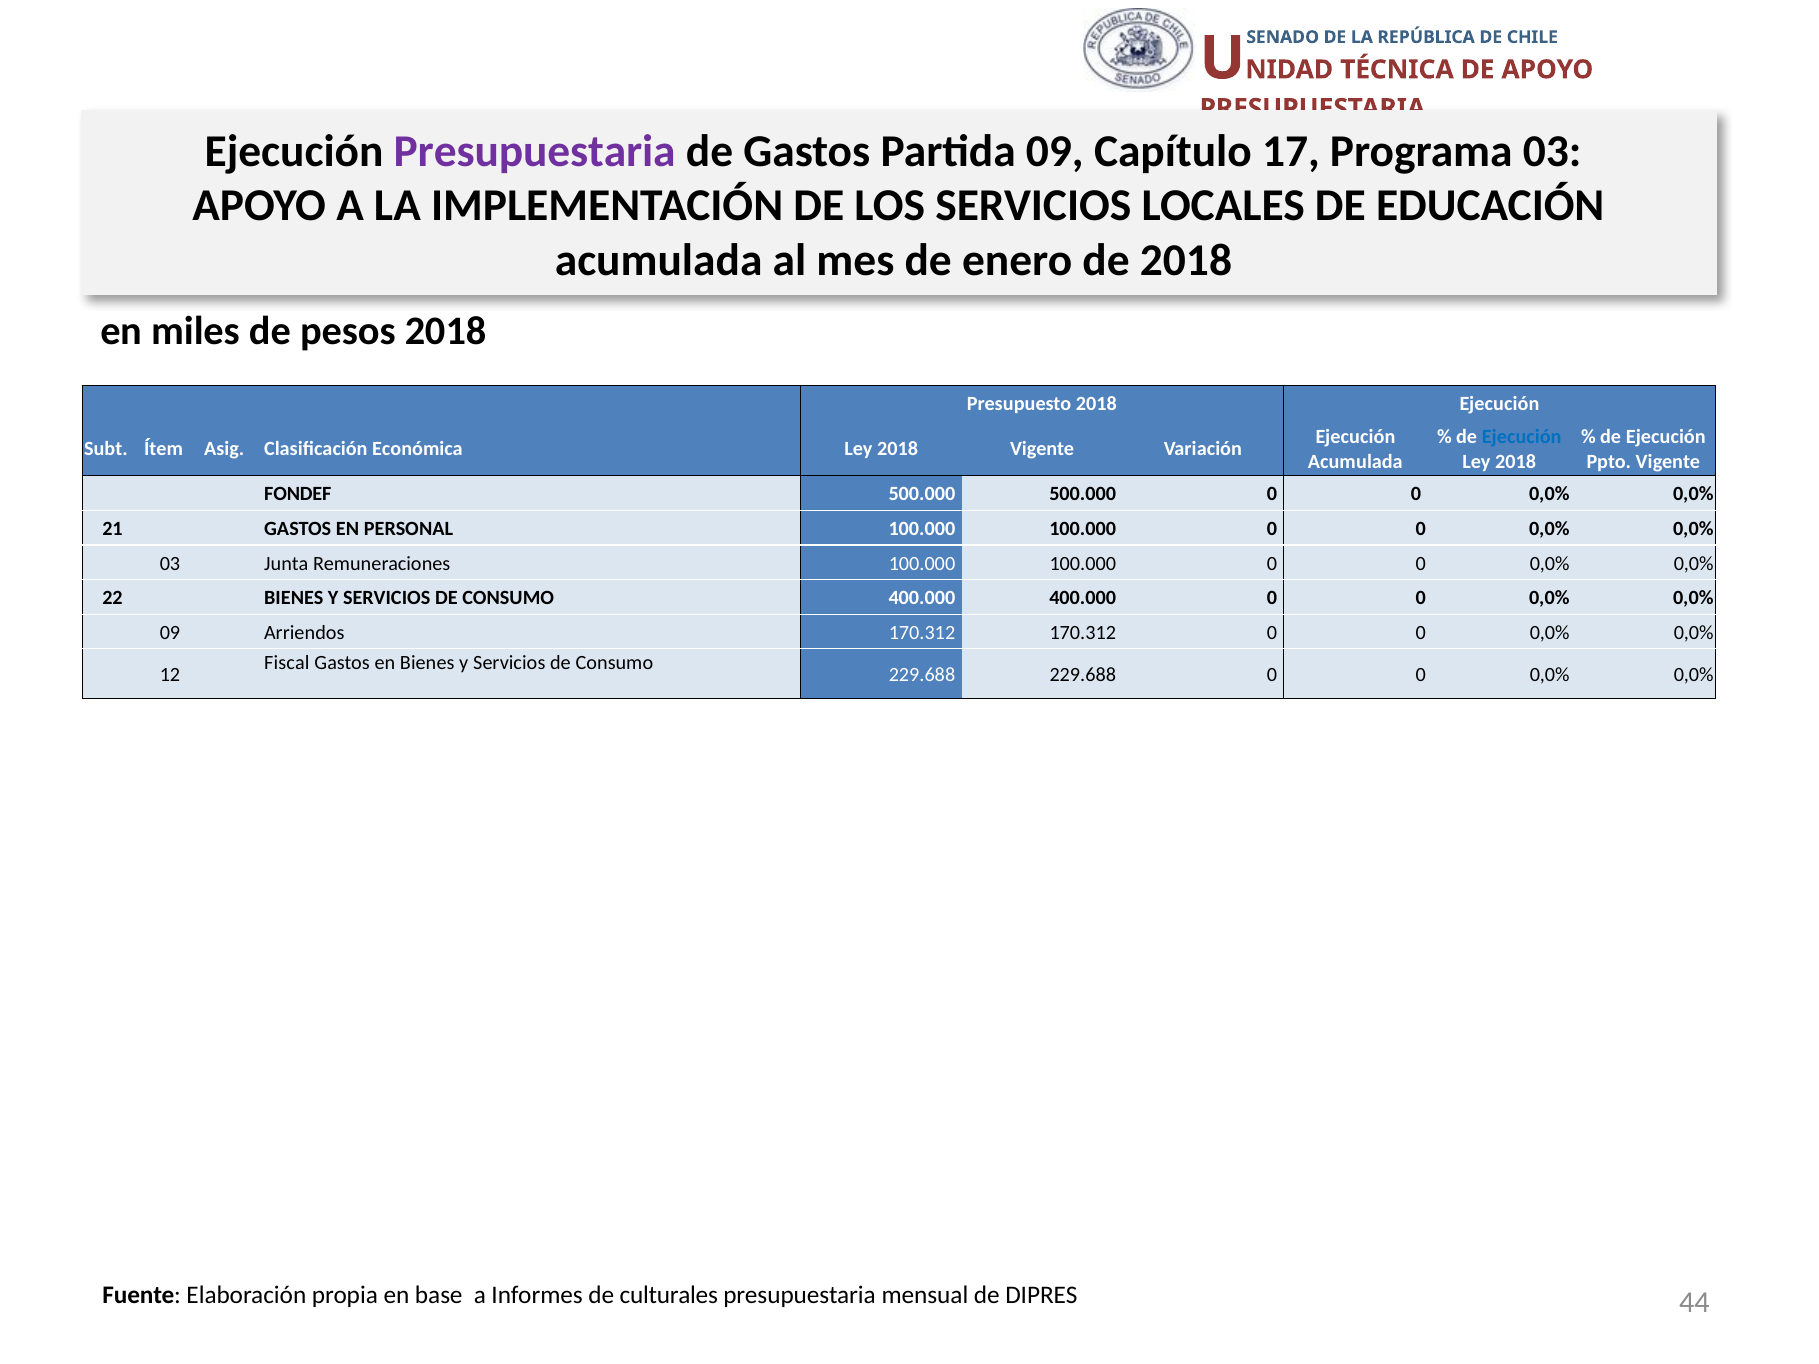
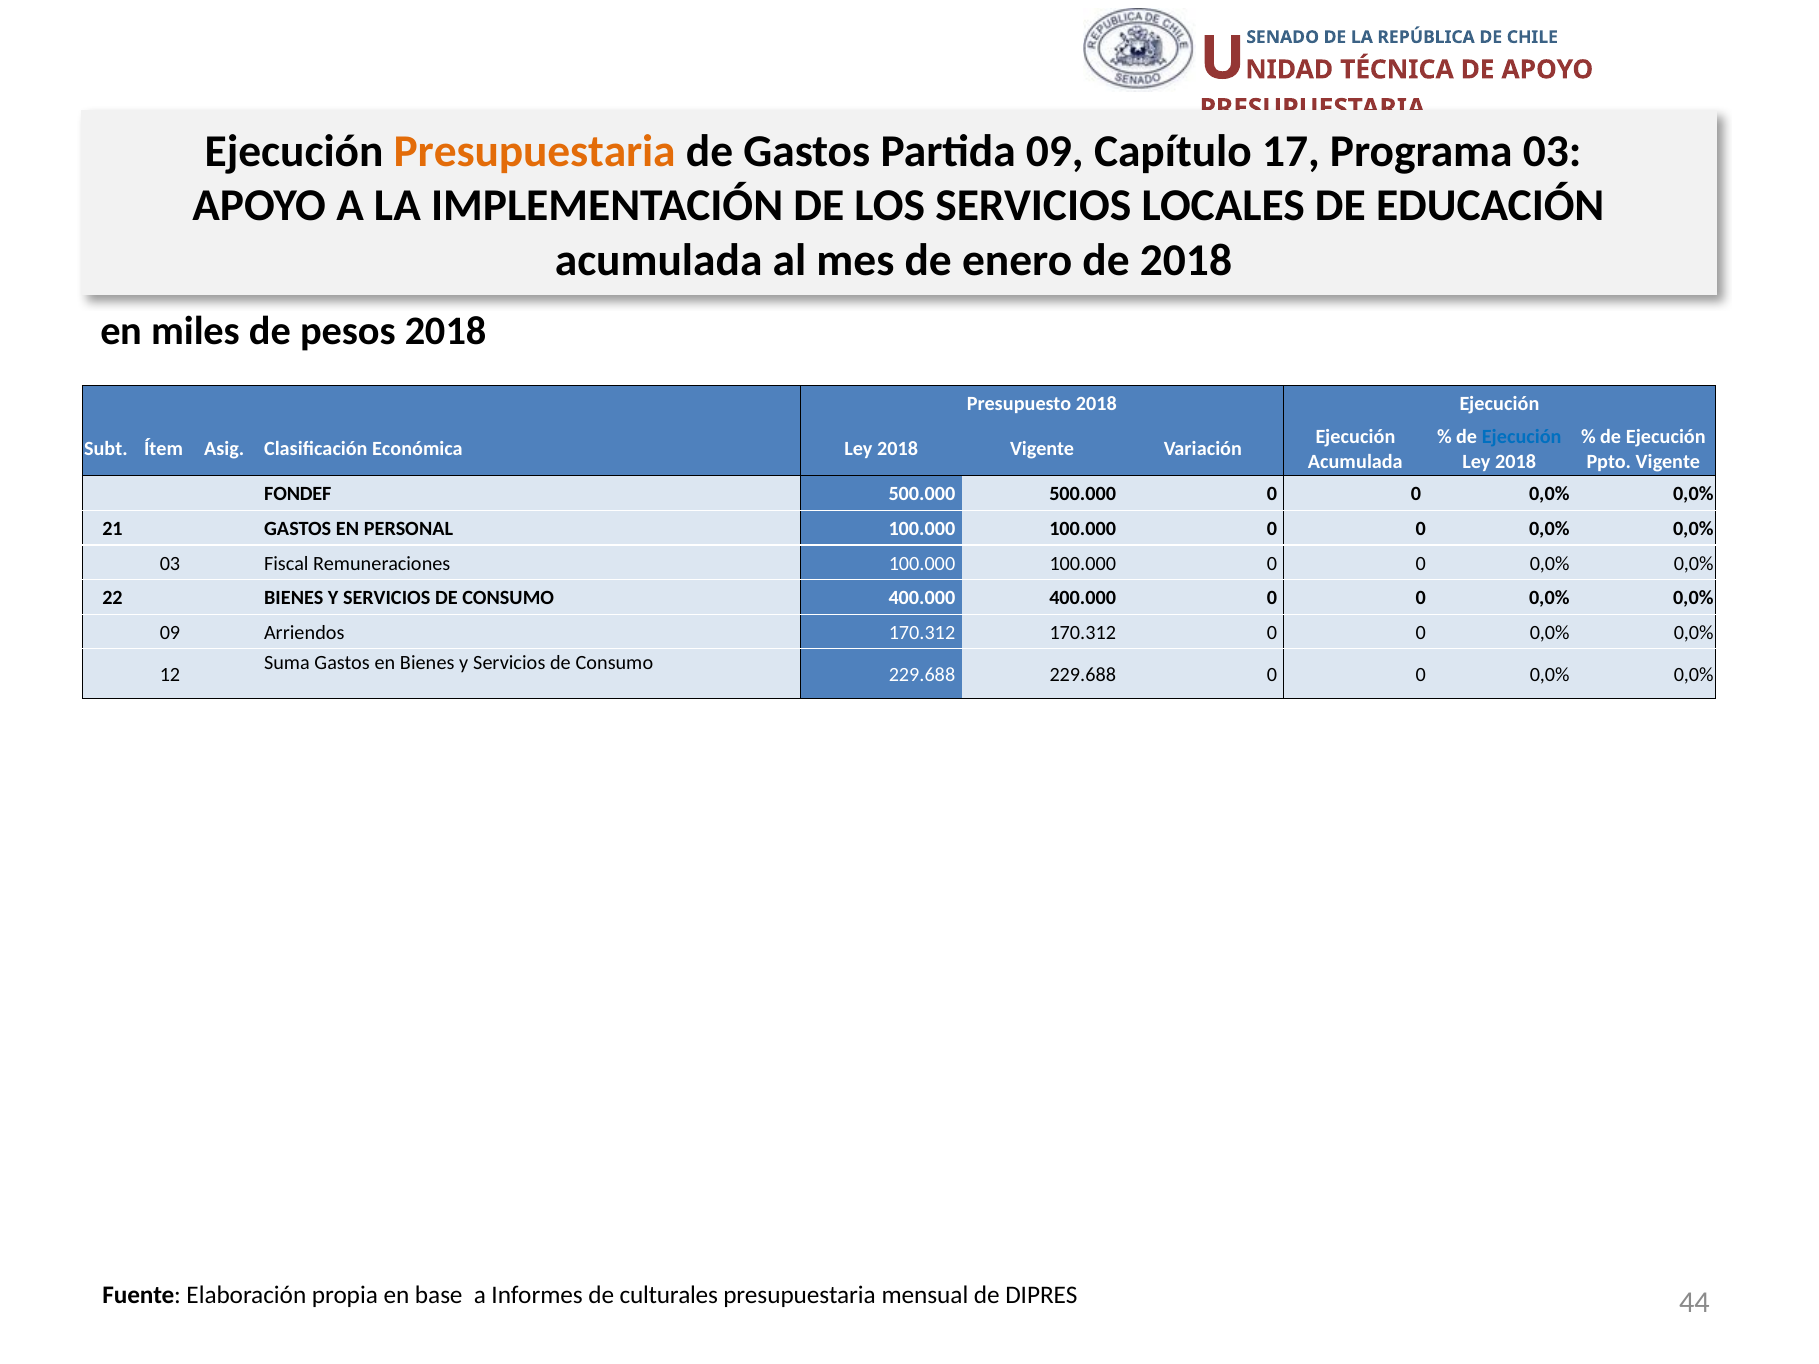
Presupuestaria colour: purple -> orange (535, 151)
Junta: Junta -> Fiscal (286, 564)
Fiscal: Fiscal -> Suma (287, 663)
